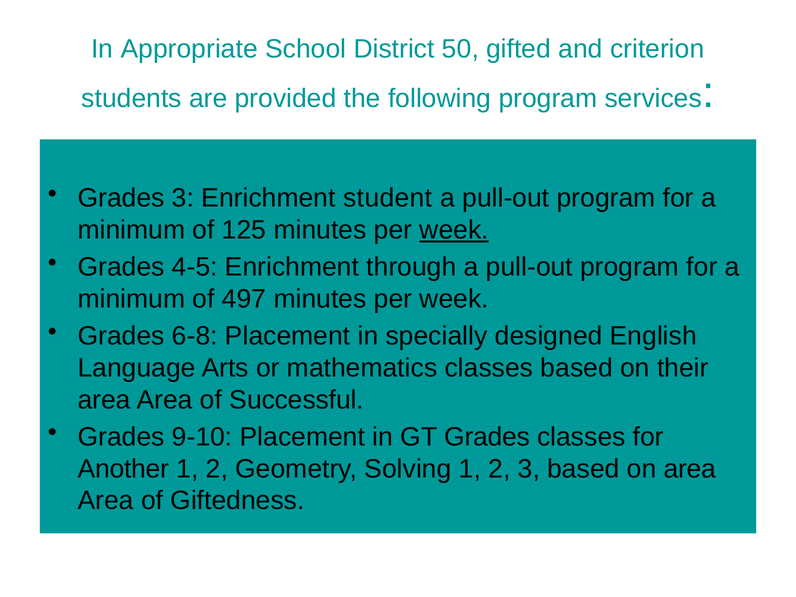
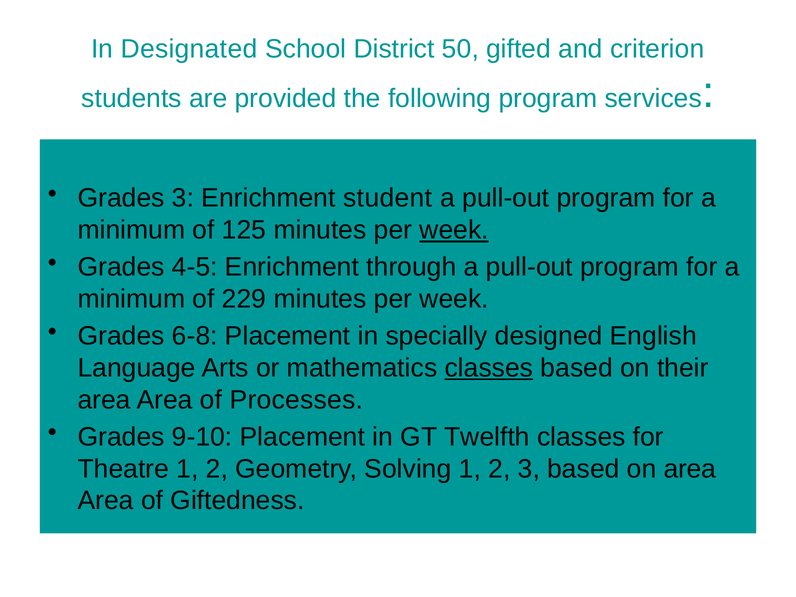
Appropriate: Appropriate -> Designated (189, 49)
497: 497 -> 229 (244, 299)
classes underline: none -> present (489, 368)
Successful: Successful -> Processes (296, 400)
GT Grades: Grades -> Twelfth (487, 437)
Another: Another -> Theatre (123, 469)
